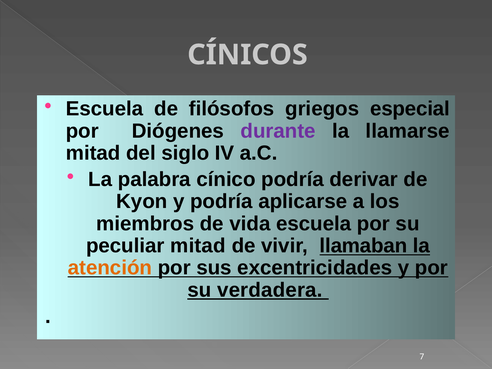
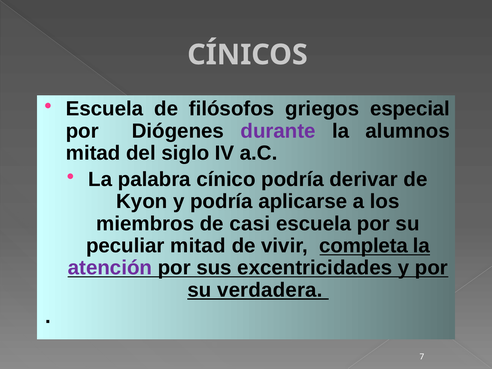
llamarse: llamarse -> alumnos (408, 131)
vida: vida -> casi (250, 224)
llamaban: llamaban -> completa (364, 246)
atención colour: orange -> purple (110, 268)
